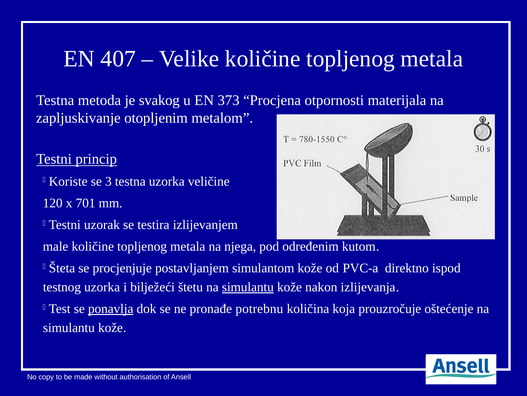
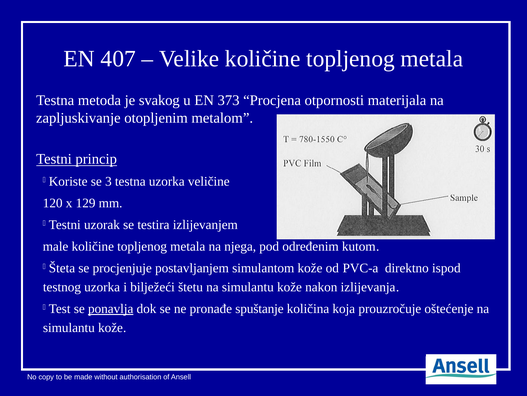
701: 701 -> 129 (86, 203)
simulantu underline: present -> none (248, 287)
potrebnu: potrebnu -> spuštanje (259, 308)
